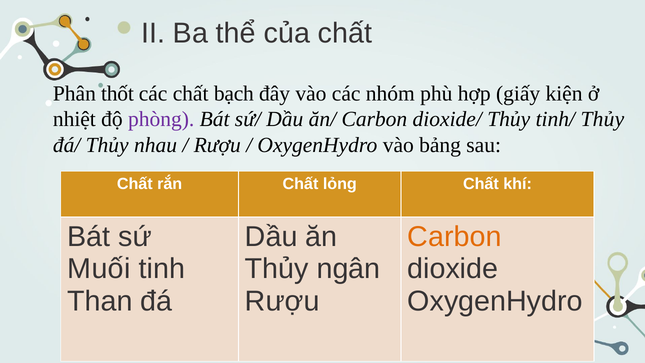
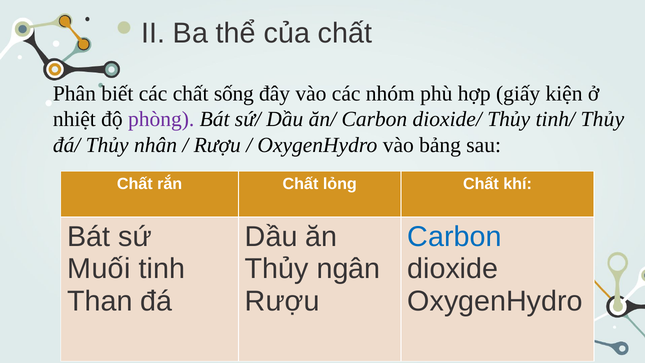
thốt: thốt -> biết (117, 94)
bạch: bạch -> sống (234, 94)
nhau: nhau -> nhân (156, 145)
Carbon colour: orange -> blue (454, 237)
